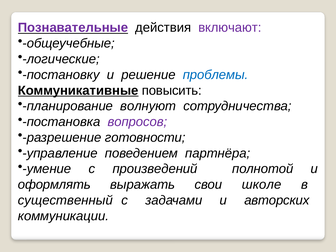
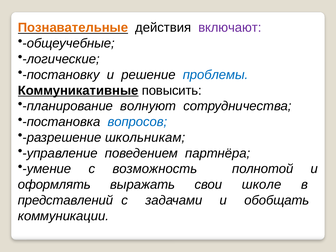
Познавательные colour: purple -> orange (73, 28)
вопросов colour: purple -> blue (137, 122)
готовности: готовности -> школьникам (145, 138)
произведений: произведений -> возможность (155, 169)
существенный: существенный -> представлений (65, 200)
авторских: авторских -> обобщать (277, 200)
